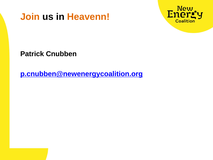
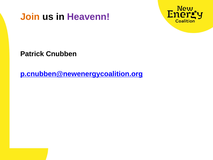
Heavenn colour: orange -> purple (88, 17)
